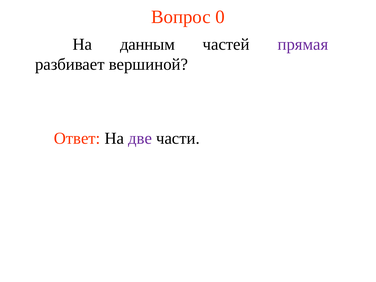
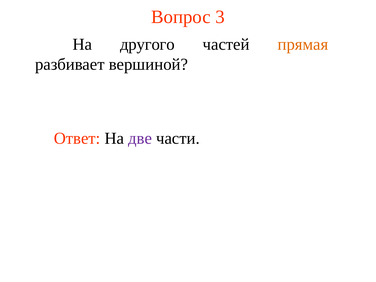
0: 0 -> 3 (220, 17)
данным: данным -> другого (147, 44)
прямая colour: purple -> orange (303, 44)
